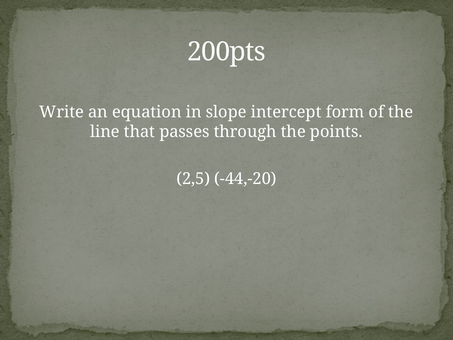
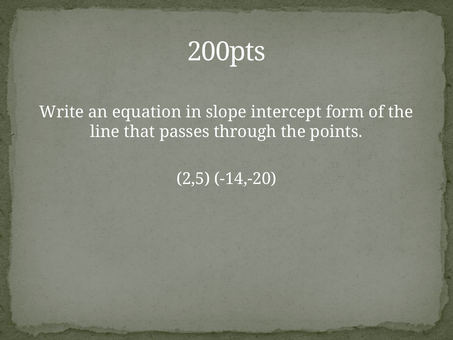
-44,-20: -44,-20 -> -14,-20 (245, 178)
